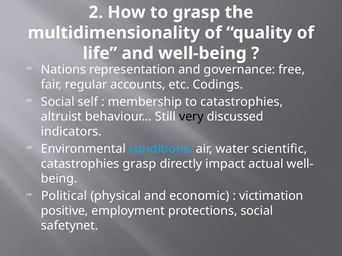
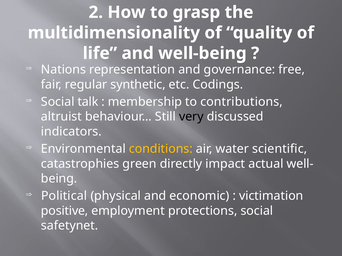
accounts: accounts -> synthetic (138, 85)
self: self -> talk (88, 102)
to catastrophies: catastrophies -> contributions (242, 102)
conditions colour: light blue -> yellow (161, 149)
catastrophies grasp: grasp -> green (140, 164)
